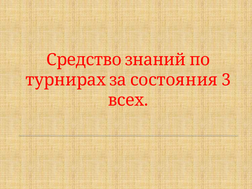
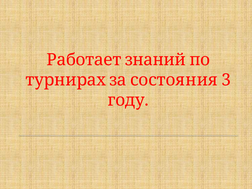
Средство: Средство -> Работает (84, 60)
всех: всех -> году (128, 100)
